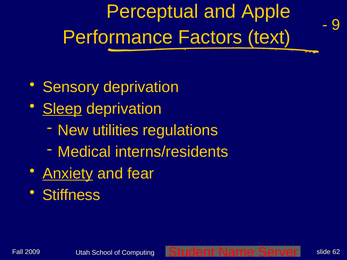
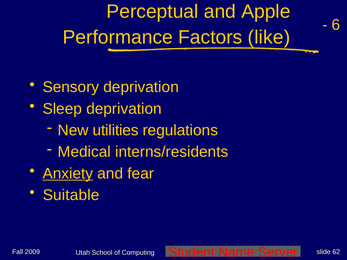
9: 9 -> 6 (336, 25)
text: text -> like (269, 37)
Sleep underline: present -> none (62, 109)
Stiffness: Stiffness -> Suitable (71, 195)
